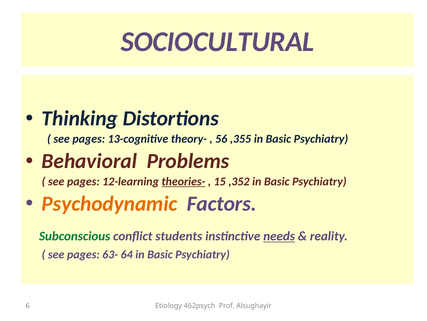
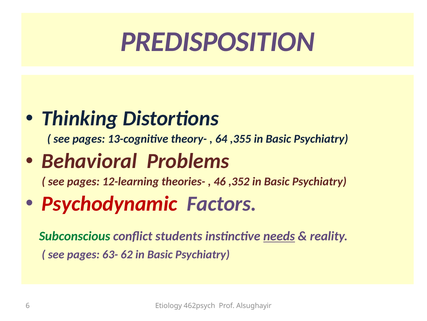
SOCIOCULTURAL: SOCIOCULTURAL -> PREDISPOSITION (218, 41)
56: 56 -> 64 (221, 139)
theories- underline: present -> none (183, 181)
15: 15 -> 46 (220, 181)
Psychodynamic colour: orange -> red (110, 203)
64: 64 -> 62 (127, 254)
